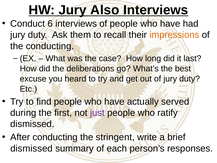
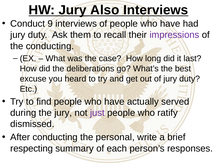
6: 6 -> 9 (50, 24)
impressions colour: orange -> purple (174, 35)
the first: first -> jury (63, 113)
stringent: stringent -> personal (115, 137)
dismissed: dismissed -> respecting (32, 148)
